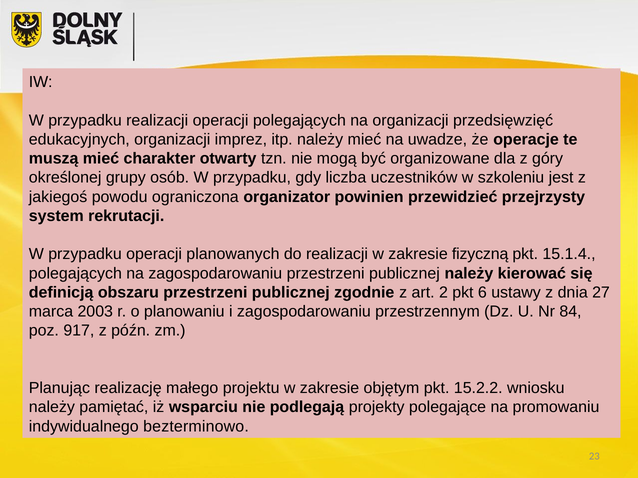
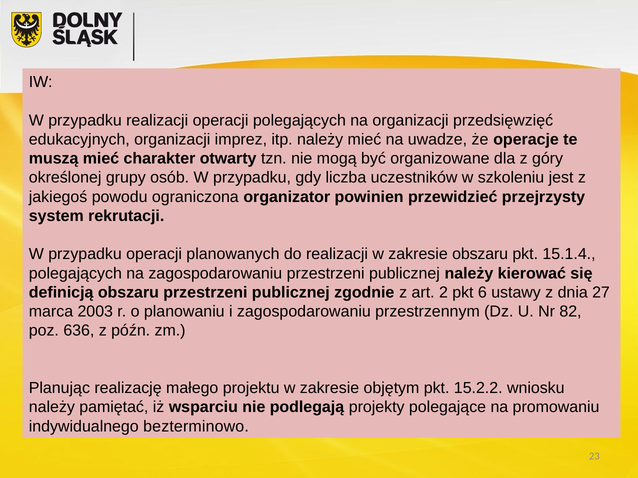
zakresie fizyczną: fizyczną -> obszaru (480, 254)
84: 84 -> 82 (570, 312)
917: 917 -> 636 (79, 331)
